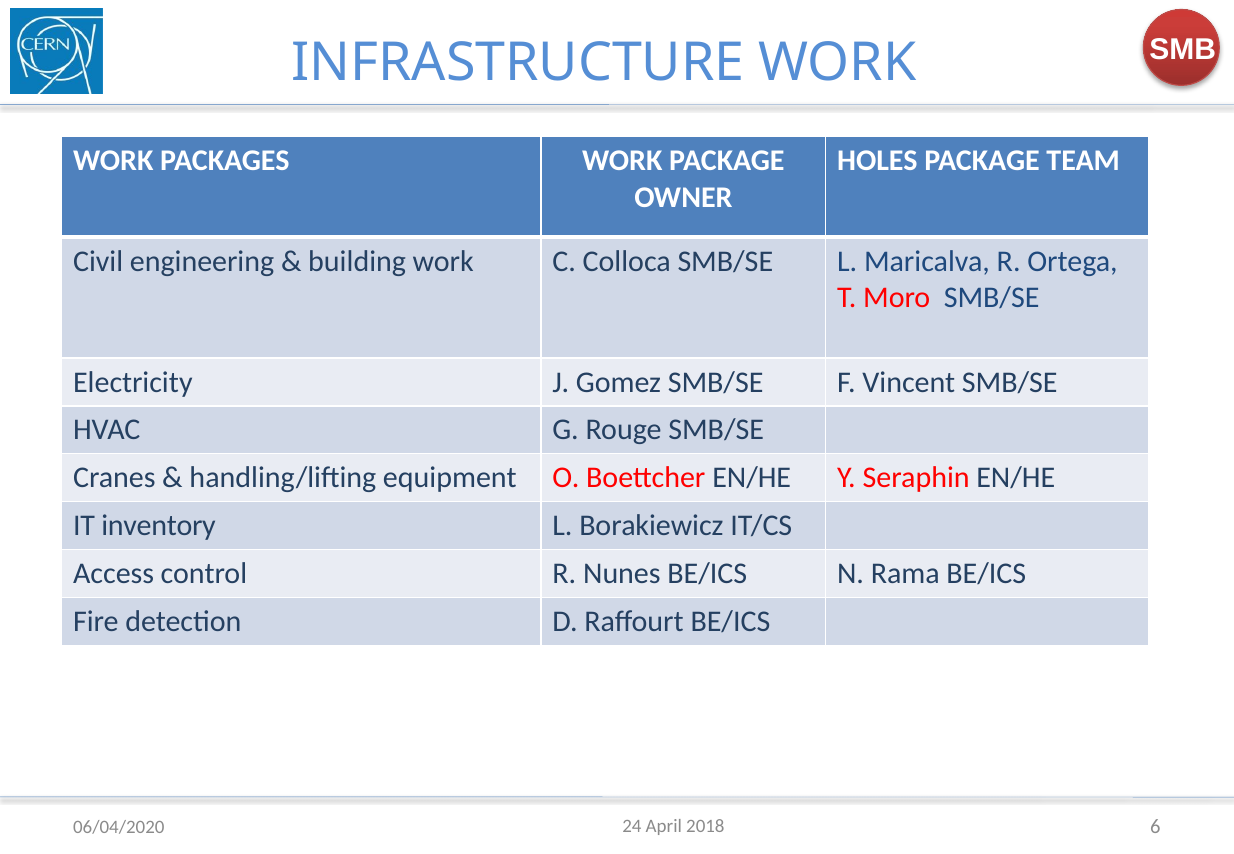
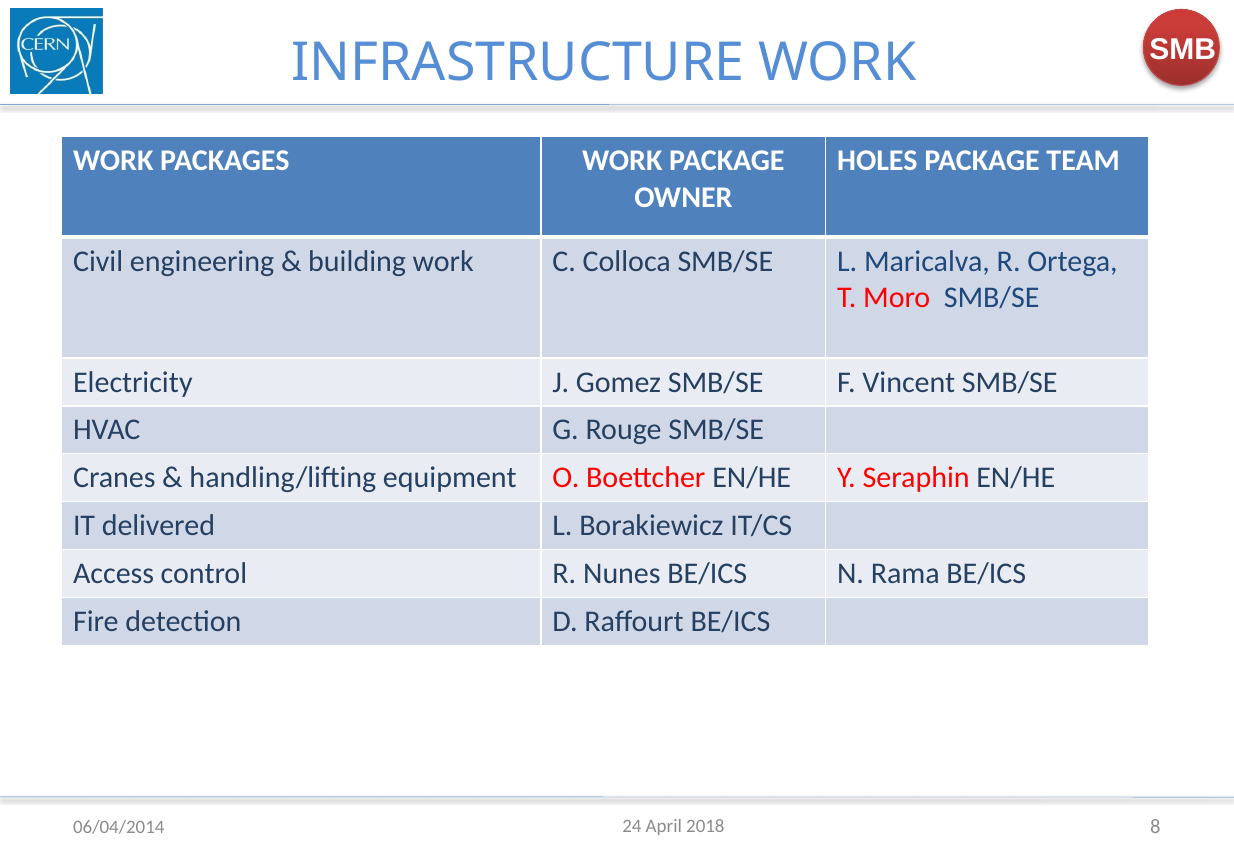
inventory: inventory -> delivered (158, 526)
6: 6 -> 8 (1155, 827)
06/04/2020: 06/04/2020 -> 06/04/2014 (119, 827)
